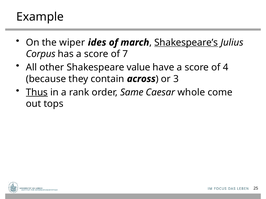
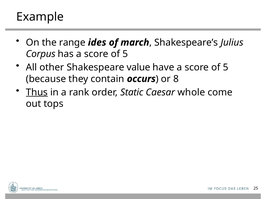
wiper: wiper -> range (72, 43)
Shakespeare’s underline: present -> none (186, 43)
7: 7 -> 5 (125, 54)
4: 4 -> 5 (226, 68)
across: across -> occurs (141, 79)
3: 3 -> 8 (176, 79)
Same: Same -> Static (132, 92)
